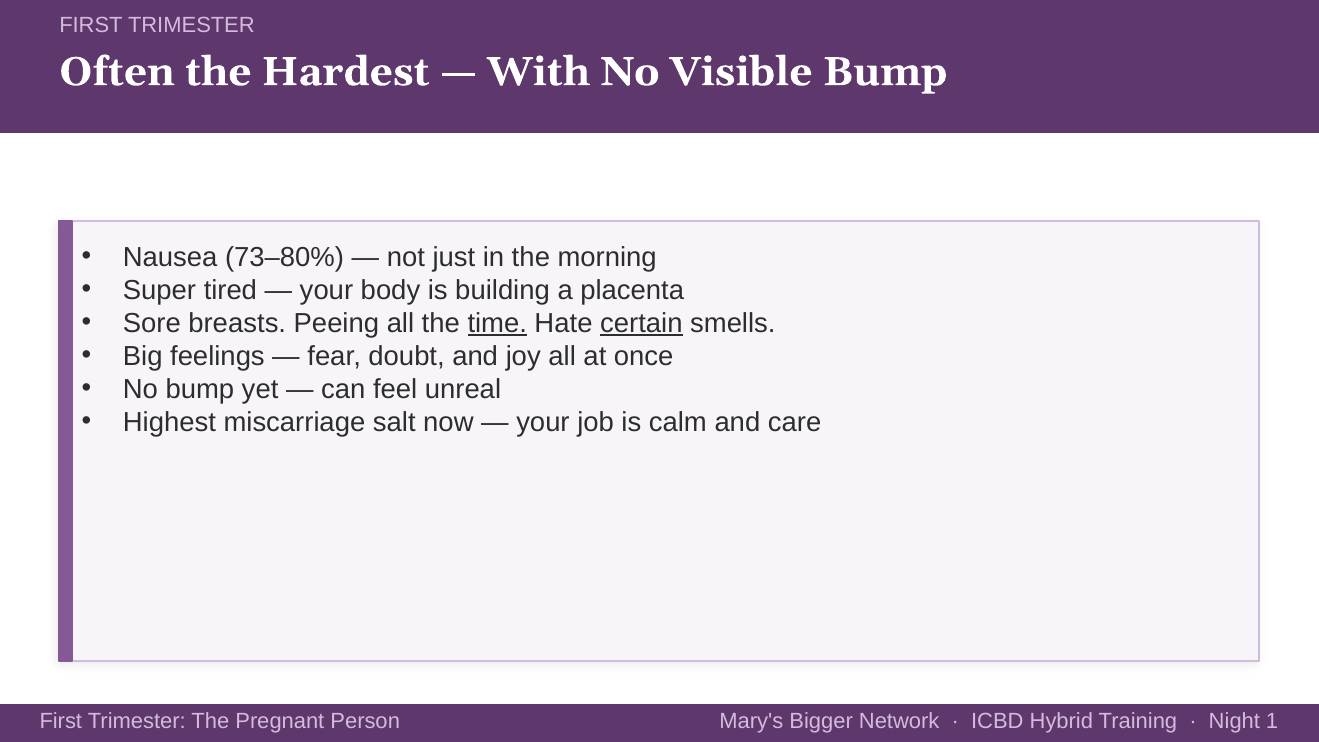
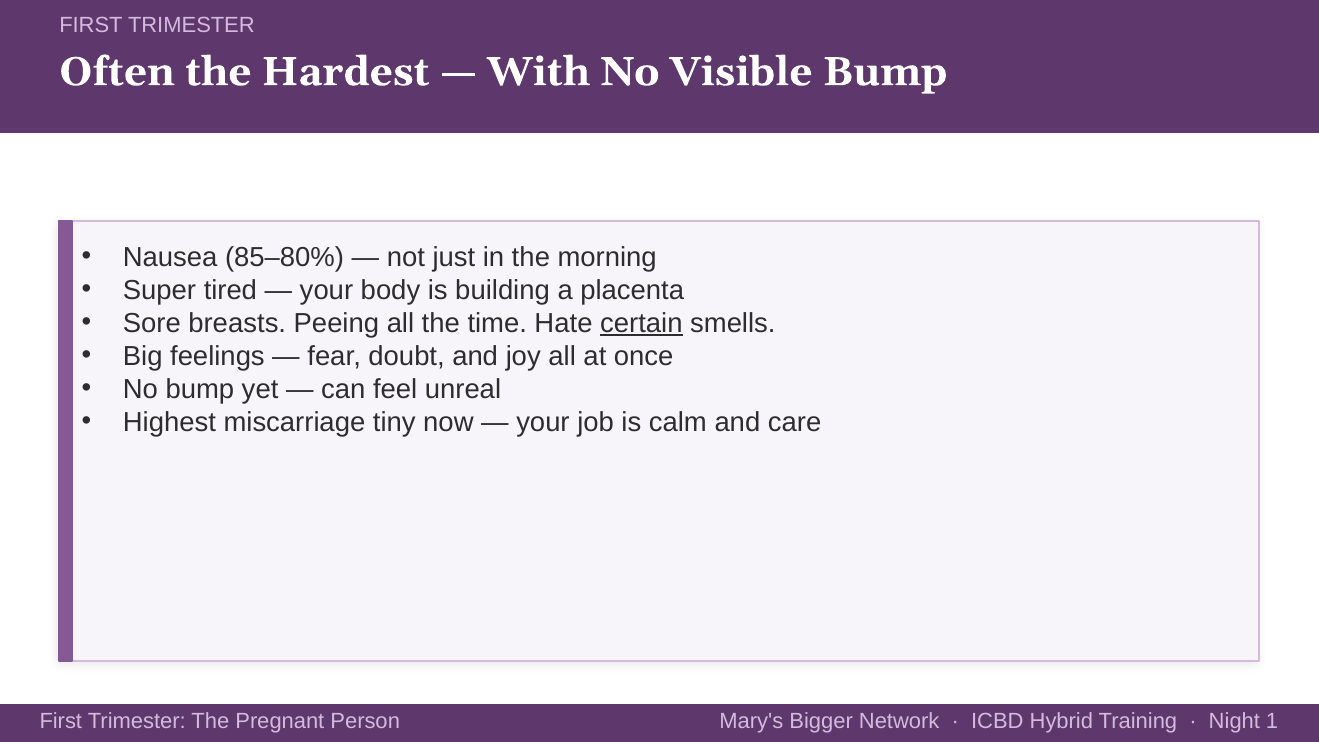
73–80%: 73–80% -> 85–80% (285, 257)
time underline: present -> none (497, 323)
salt: salt -> tiny (394, 422)
